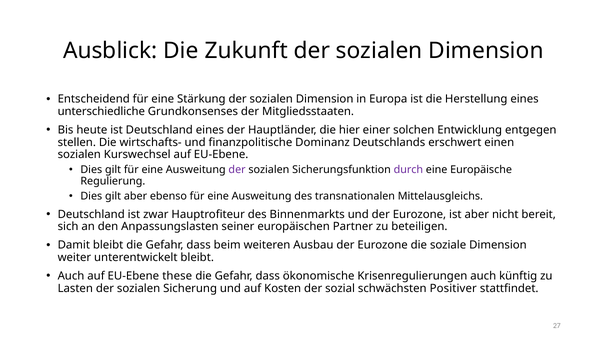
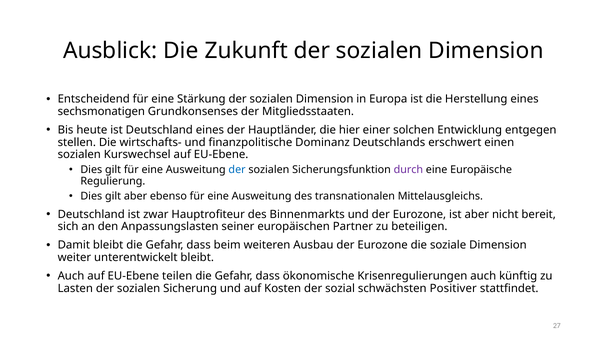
unterschiedliche: unterschiedliche -> sechsmonatigen (101, 112)
der colour: purple -> blue (237, 170)
these: these -> teilen (177, 276)
